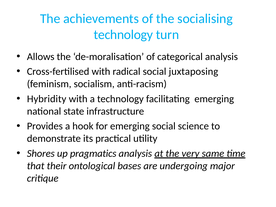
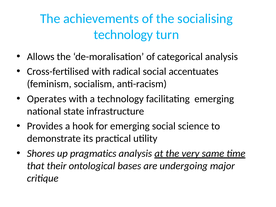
juxtaposing: juxtaposing -> accentuates (194, 72)
Hybridity: Hybridity -> Operates (47, 99)
